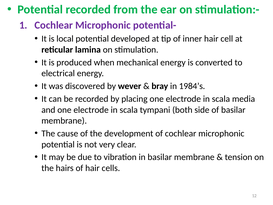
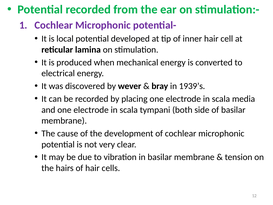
1984’s: 1984’s -> 1939’s (192, 86)
